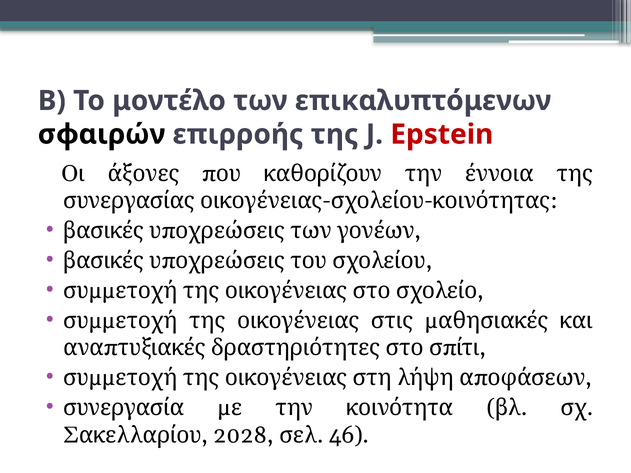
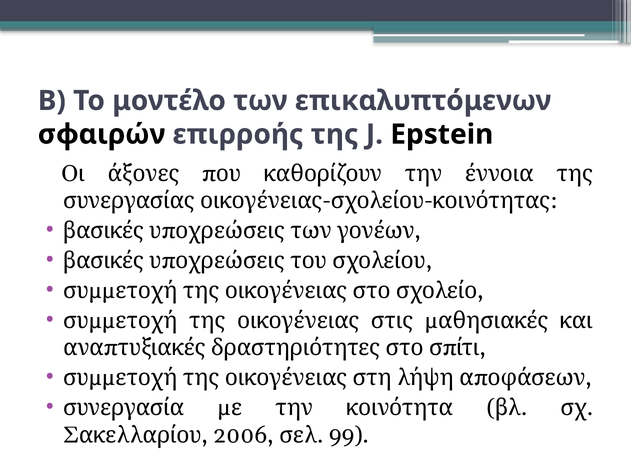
Epstein colour: red -> black (442, 134)
2028: 2028 -> 2006 (243, 435)
46: 46 -> 99 (349, 435)
